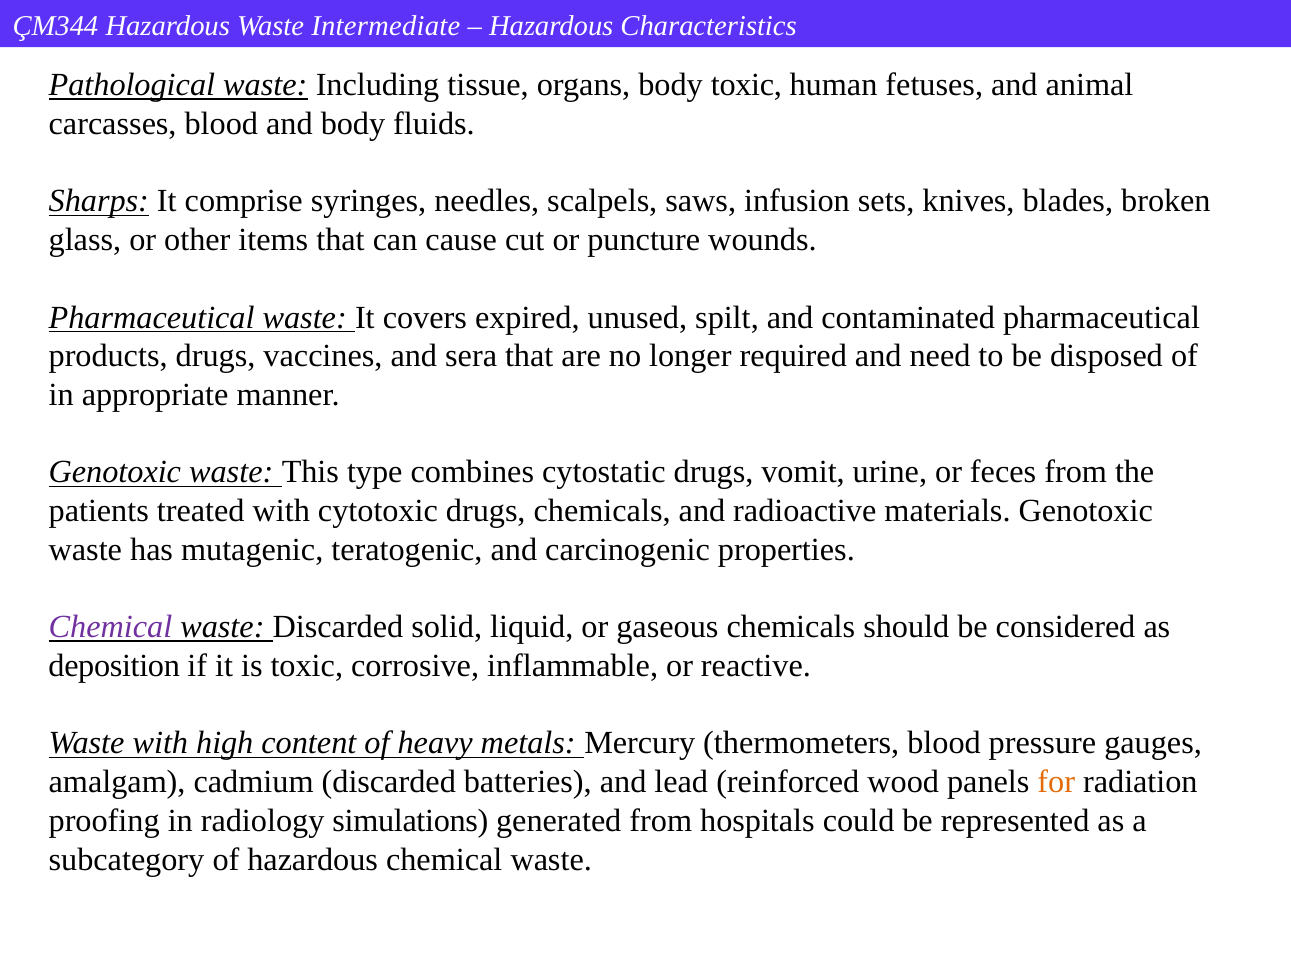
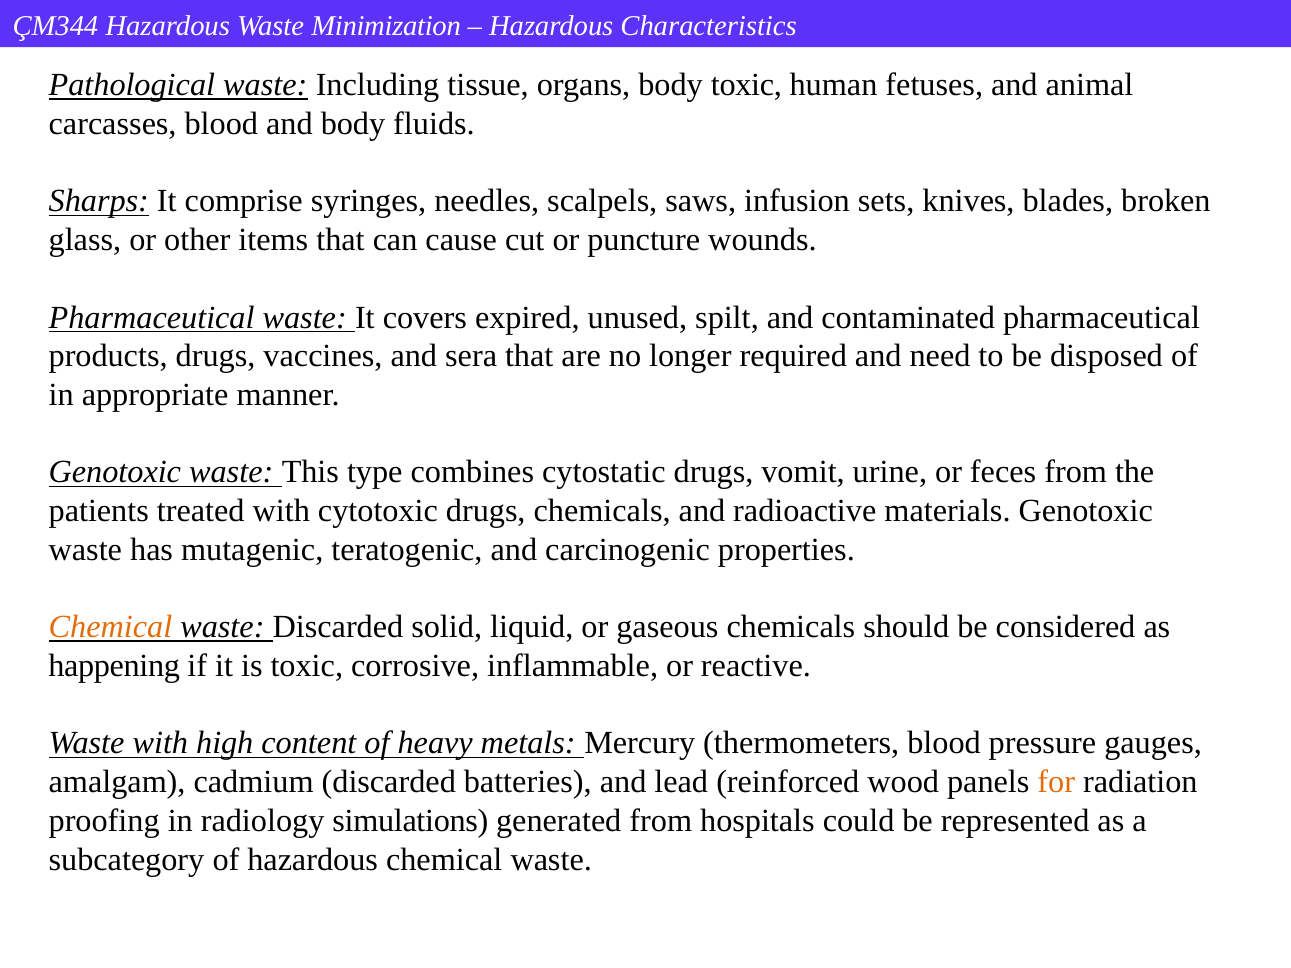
Intermediate: Intermediate -> Minimization (386, 26)
Chemical colour: purple -> orange (110, 627)
deposition: deposition -> happening (114, 666)
